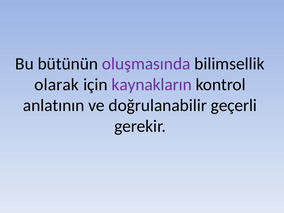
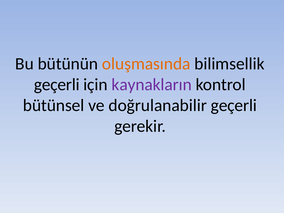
oluşmasında colour: purple -> orange (146, 64)
olarak: olarak -> geçerli (57, 85)
anlatının: anlatının -> bütünsel (54, 105)
